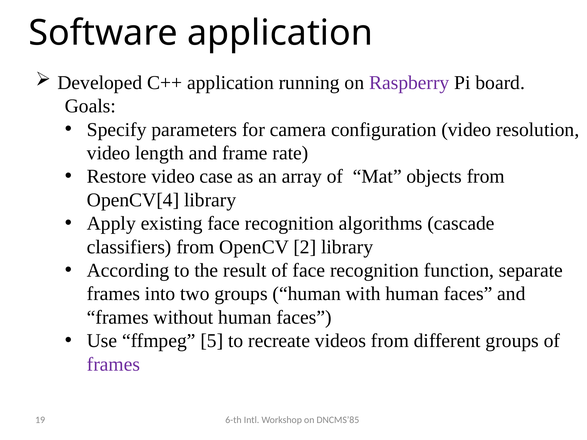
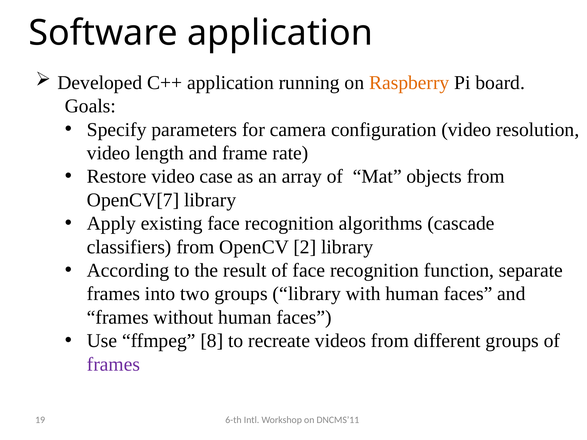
Raspberry colour: purple -> orange (409, 83)
OpenCV[4: OpenCV[4 -> OpenCV[7 (133, 200)
groups human: human -> library (307, 294)
5: 5 -> 8 (212, 341)
DNCMS’85: DNCMS’85 -> DNCMS’11 (338, 420)
